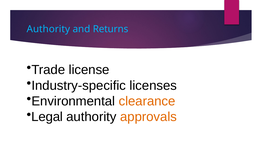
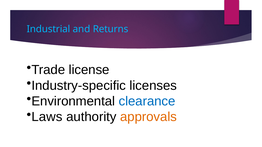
Authority: Authority -> Industrial (49, 29)
clearance colour: orange -> blue (147, 101)
Legal: Legal -> Laws (47, 117)
